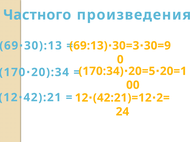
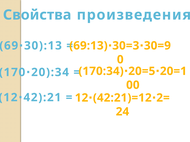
Частного: Частного -> Свойства (37, 15)
